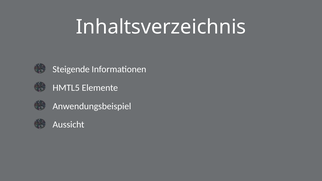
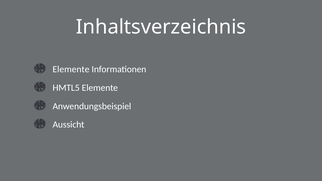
Steigende: Steigende -> Elemente (71, 69)
